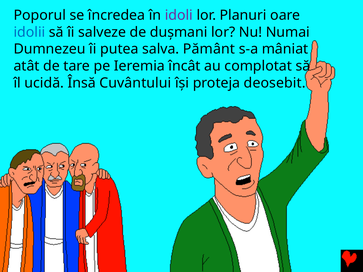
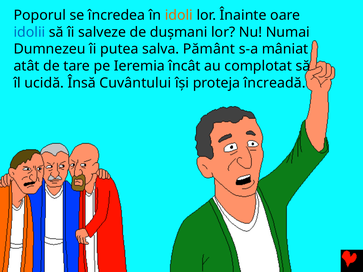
idoli colour: purple -> orange (179, 15)
Planuri: Planuri -> Înainte (243, 15)
deosebit: deosebit -> încreadă (275, 83)
